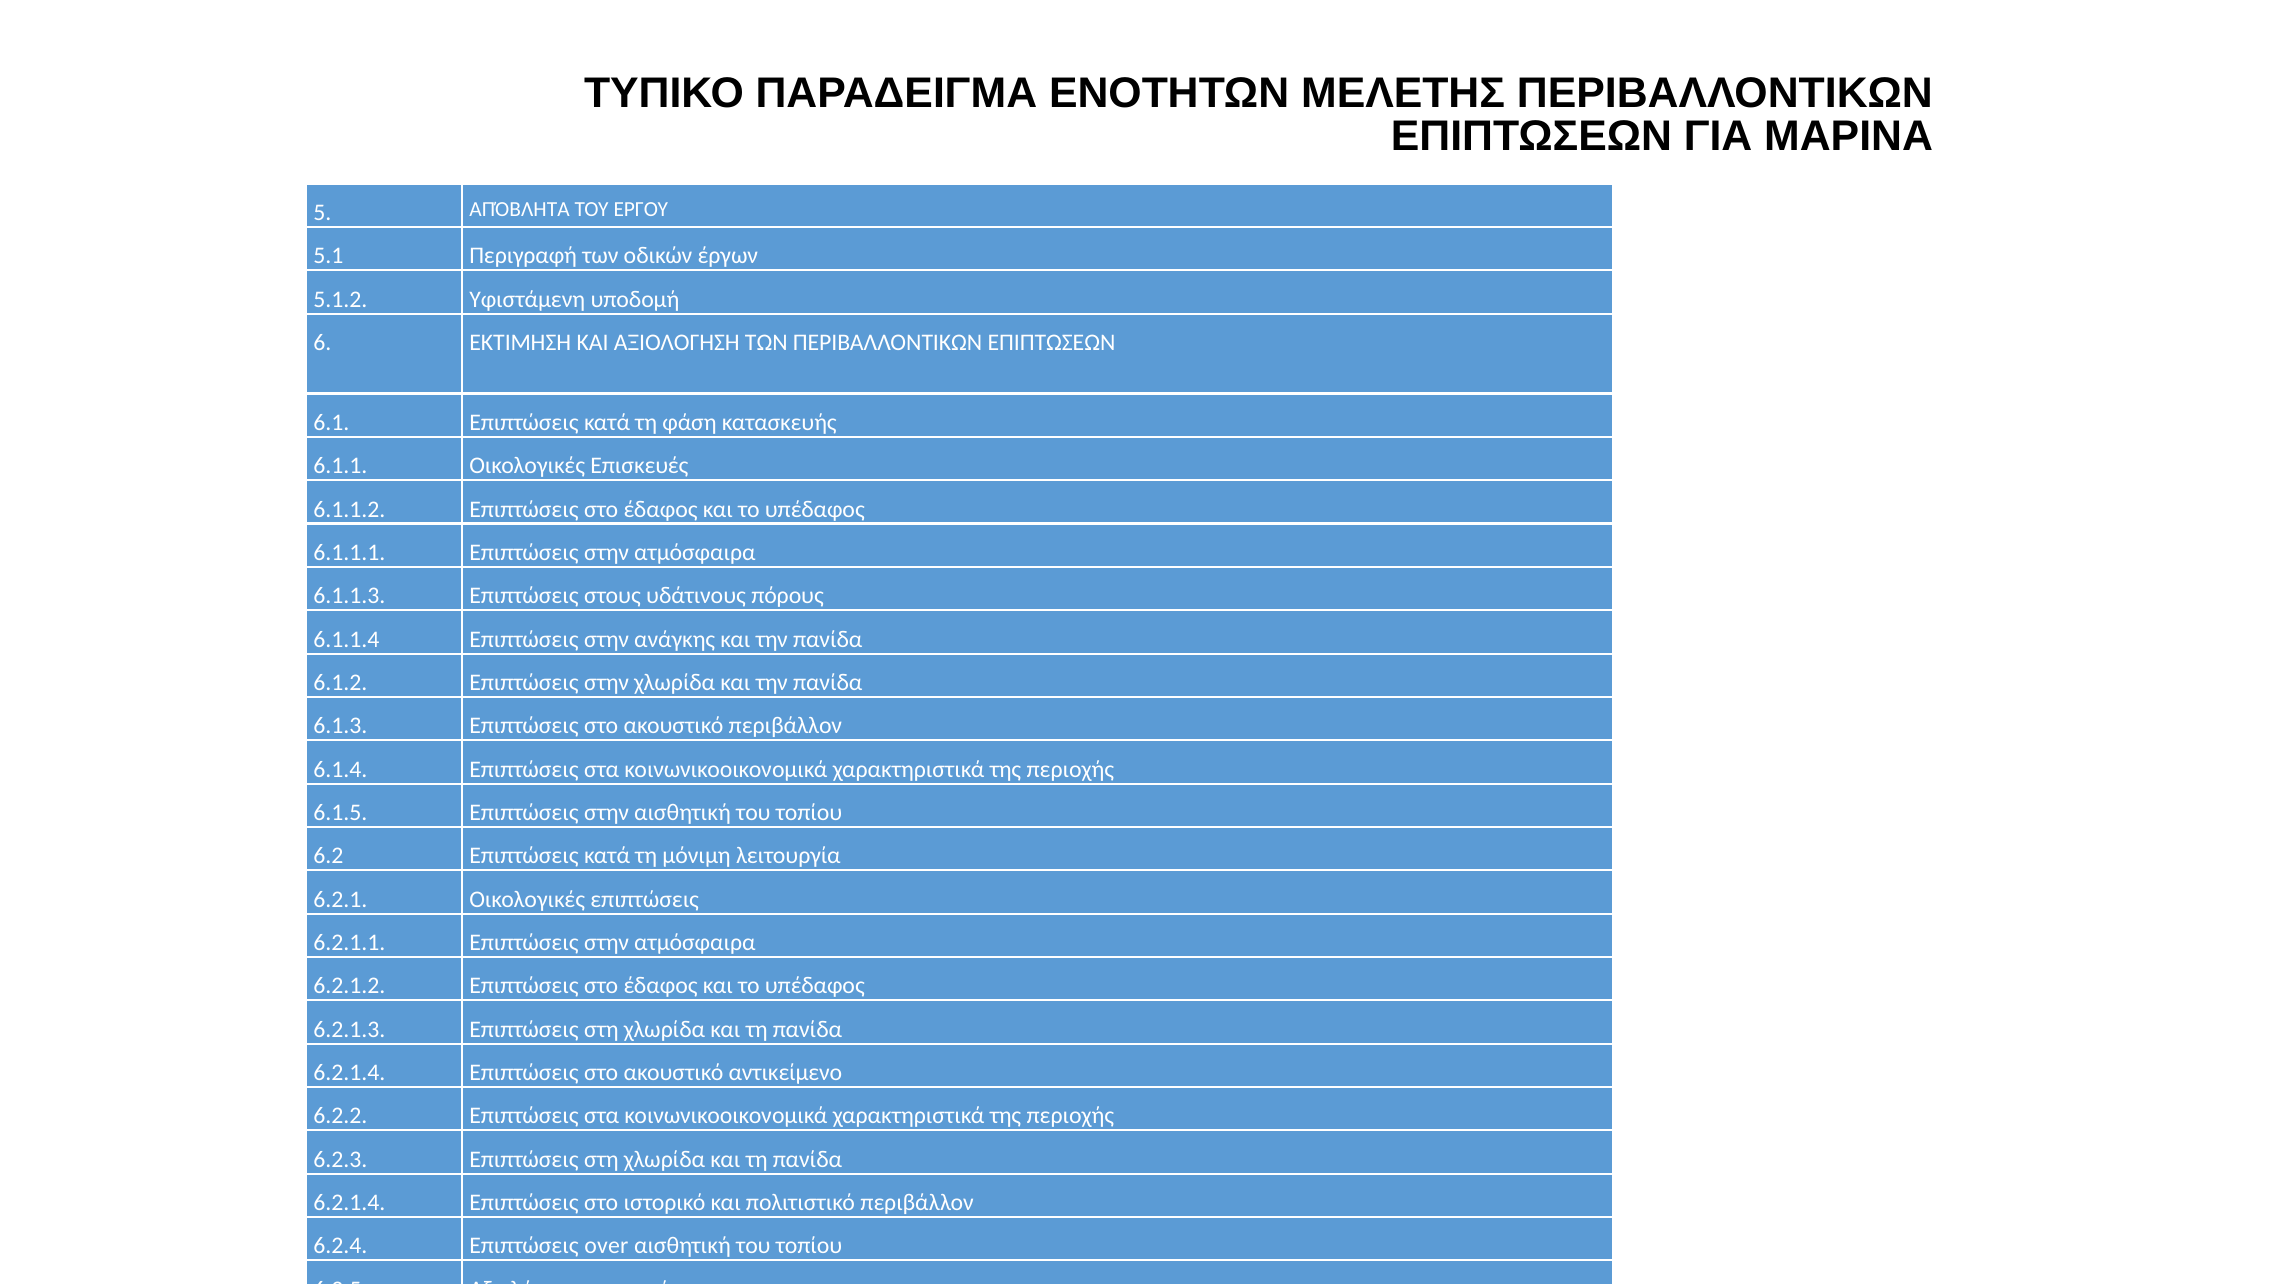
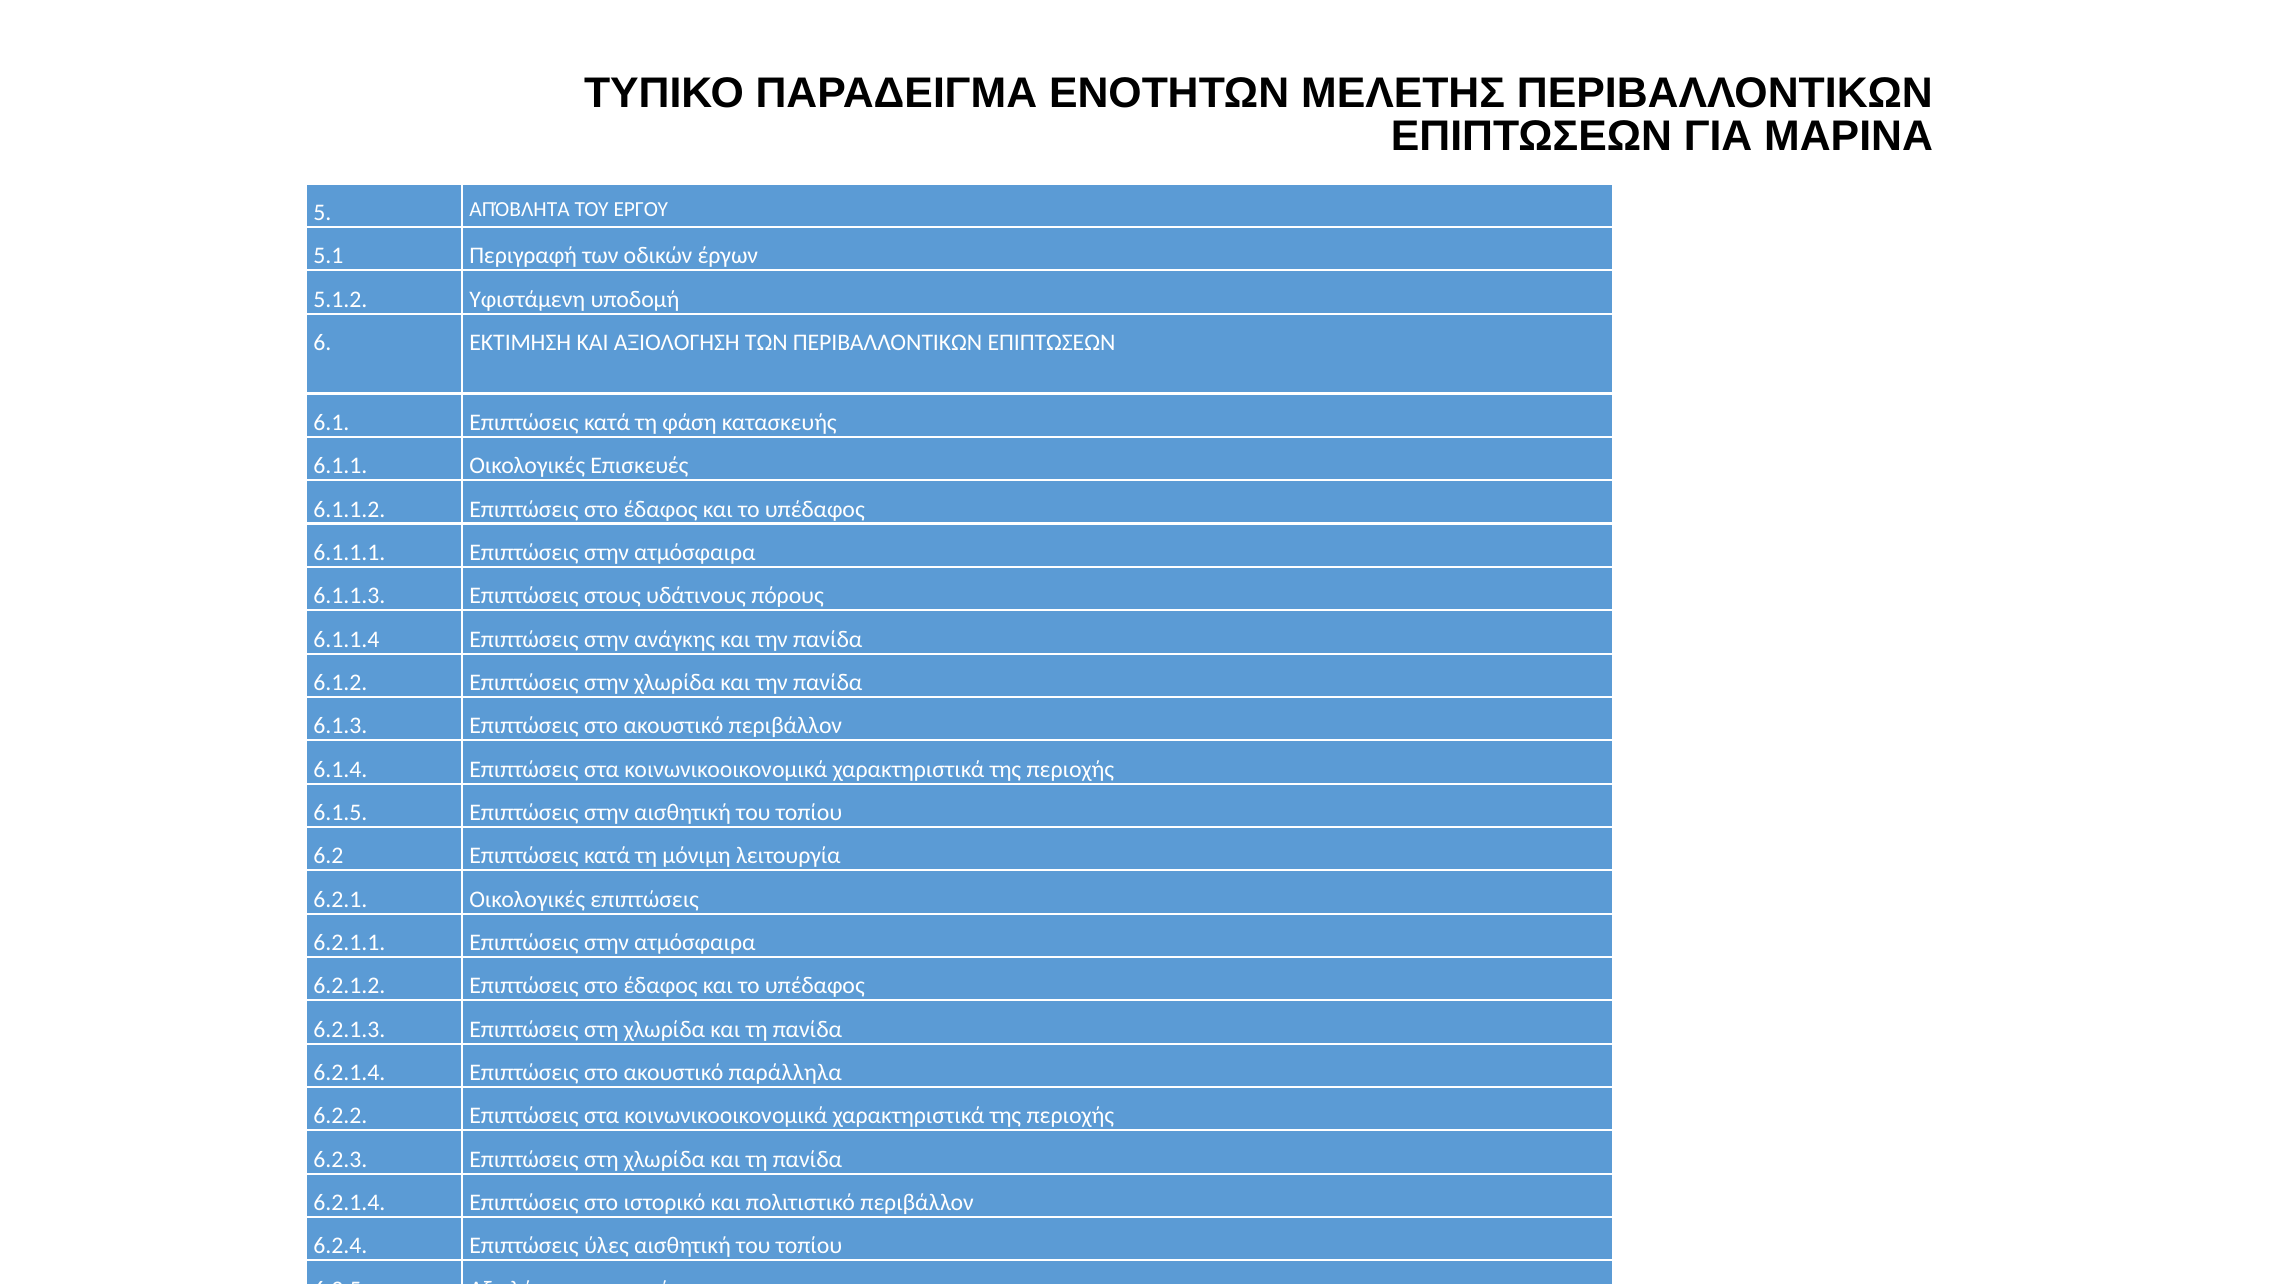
αντικείμενο: αντικείμενο -> παράλληλα (785, 1073)
over: over -> ύλες (606, 1246)
